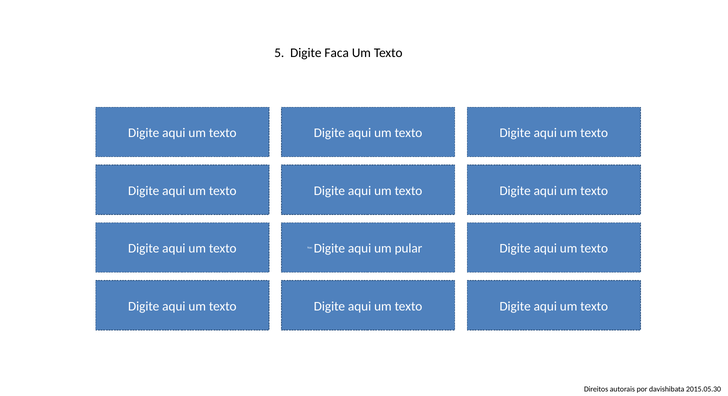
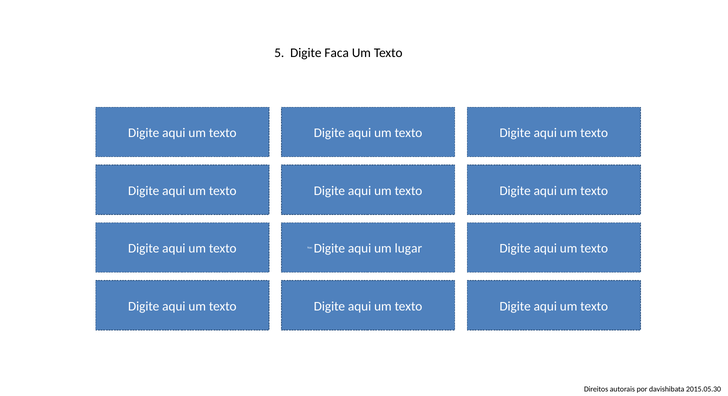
pular: pular -> lugar (408, 249)
